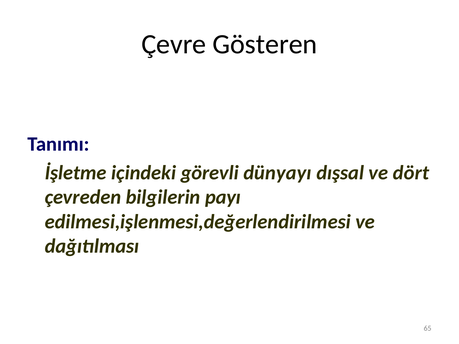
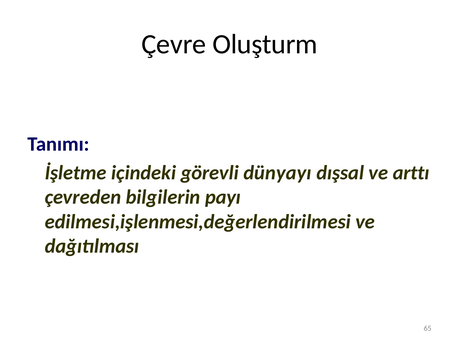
Gösteren: Gösteren -> Oluşturm (265, 44)
dört: dört -> arttı (411, 173)
